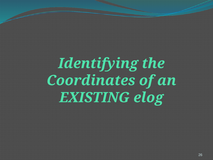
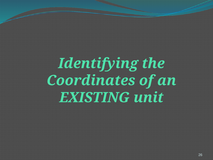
elog: elog -> unit (148, 97)
